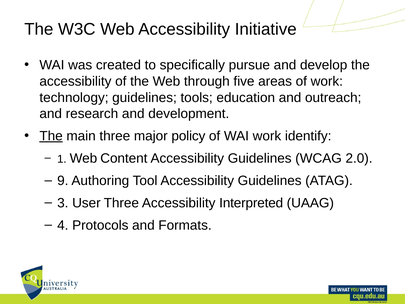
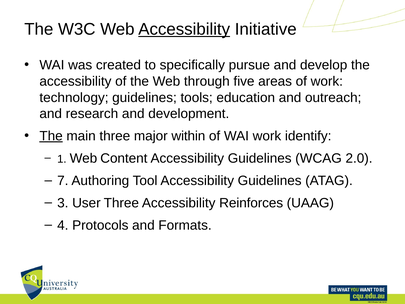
Accessibility underline: none -> present (184, 29)
policy: policy -> within (188, 136)
9: 9 -> 7 (63, 181)
Interpreted: Interpreted -> Reinforces (251, 203)
